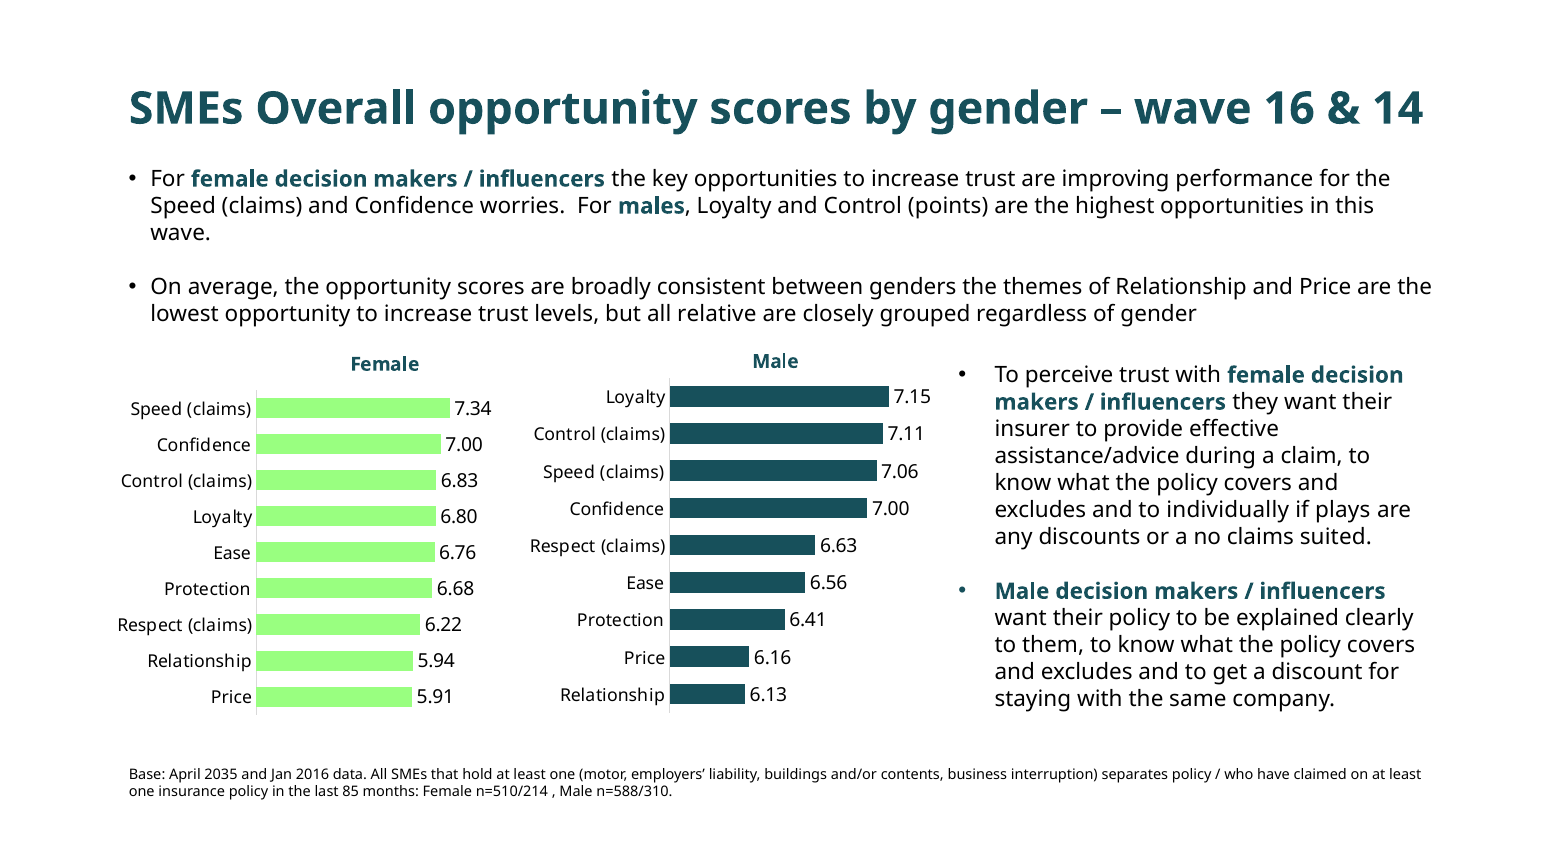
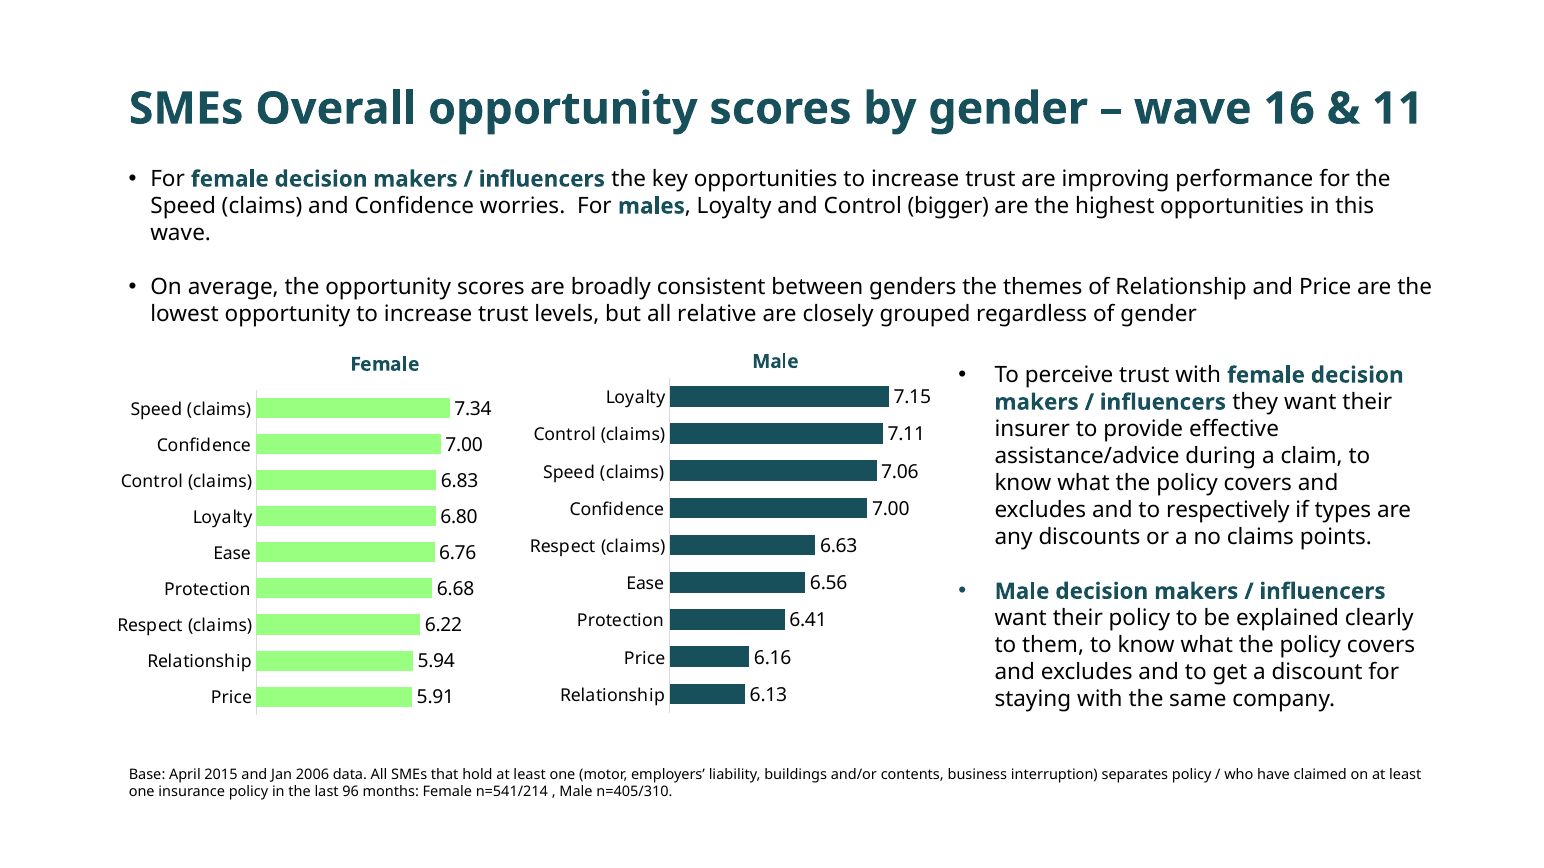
14: 14 -> 11 (1398, 109)
points: points -> bigger (948, 206)
individually: individually -> respectively (1228, 511)
plays: plays -> types (1343, 511)
suited: suited -> points (1336, 538)
2035: 2035 -> 2015 (221, 775)
2016: 2016 -> 2006 (313, 775)
85: 85 -> 96 (351, 793)
n=510/214: n=510/214 -> n=541/214 (512, 793)
n=588/310: n=588/310 -> n=405/310 (635, 793)
